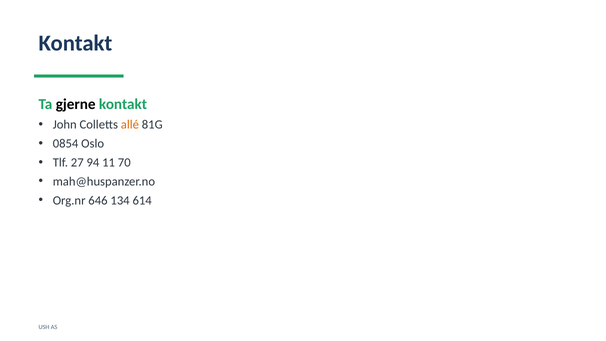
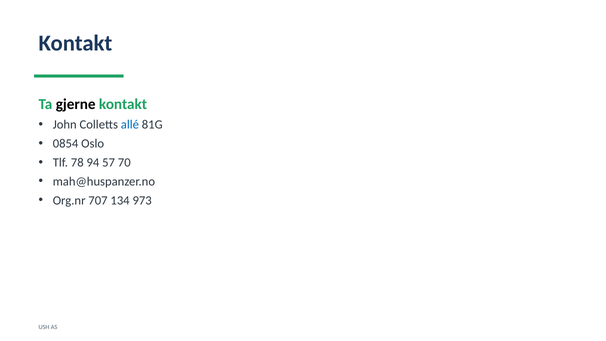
allé colour: orange -> blue (130, 125)
27: 27 -> 78 (77, 163)
11: 11 -> 57 (109, 163)
646: 646 -> 707 (98, 200)
614: 614 -> 973 (142, 200)
